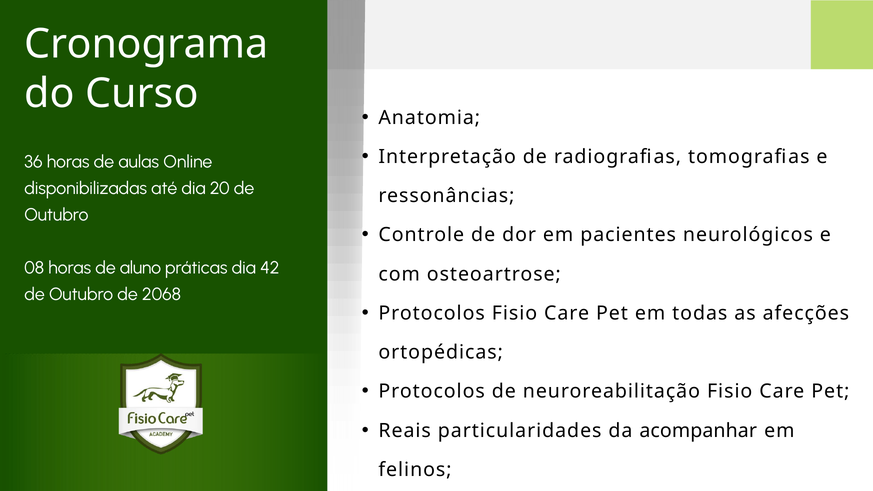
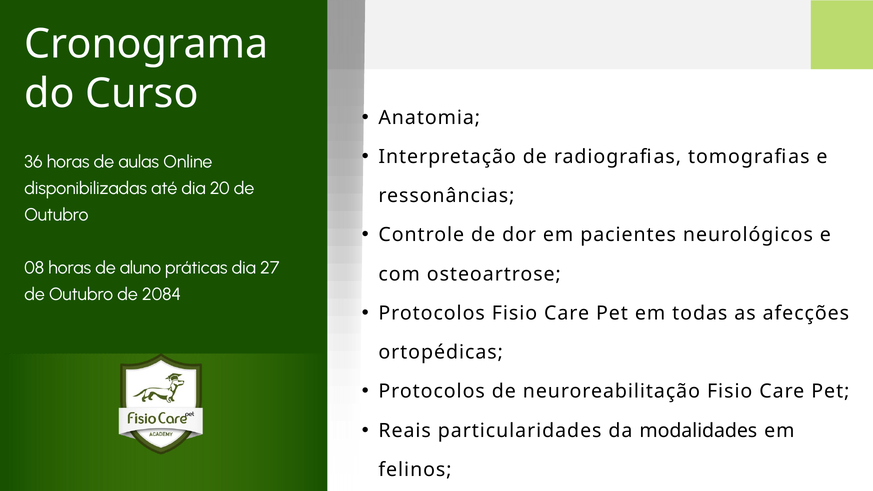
42: 42 -> 27 (270, 268)
2068: 2068 -> 2084 (162, 294)
acompanhar: acompanhar -> modalidades (698, 431)
